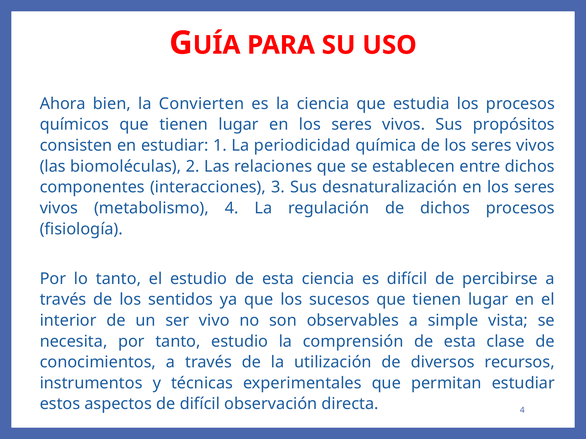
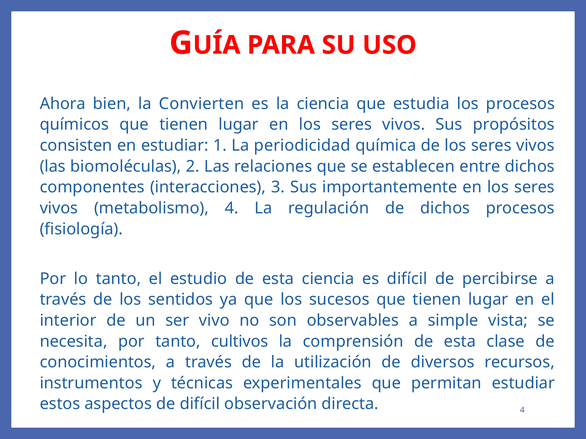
desnaturalización: desnaturalización -> importantemente (390, 187)
tanto estudio: estudio -> cultivos (240, 342)
